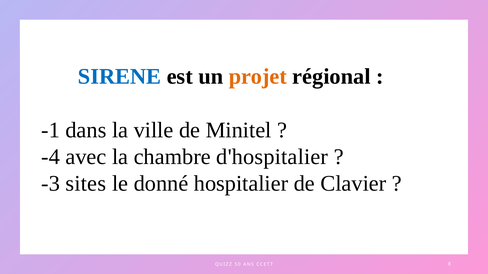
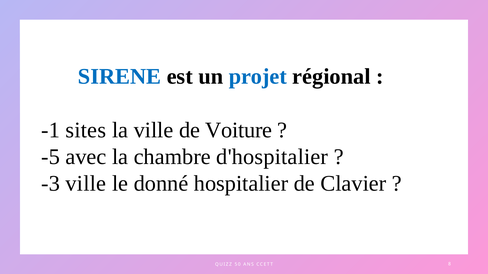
projet colour: orange -> blue (258, 77)
dans: dans -> sites (86, 130)
Minitel: Minitel -> Voiture (239, 130)
-4: -4 -> -5 (51, 157)
-3 sites: sites -> ville (86, 184)
